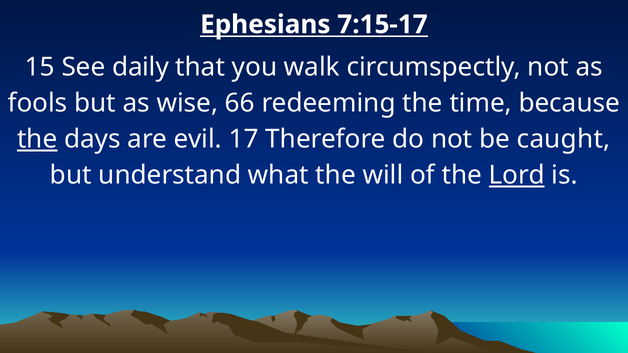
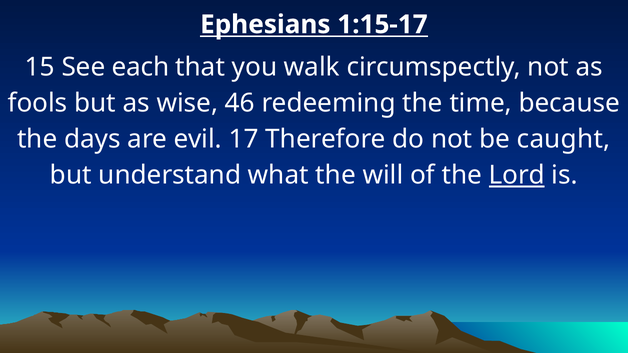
7:15-17: 7:15-17 -> 1:15-17 (382, 25)
daily: daily -> each (141, 67)
66: 66 -> 46 (240, 103)
the underline: present -> none (37, 139)
